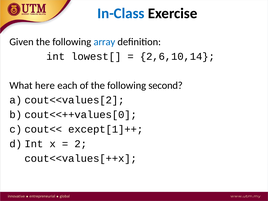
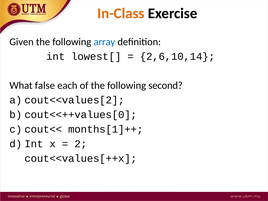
In-Class colour: blue -> orange (121, 13)
here: here -> false (45, 86)
except[1]++: except[1]++ -> months[1]++ (106, 129)
